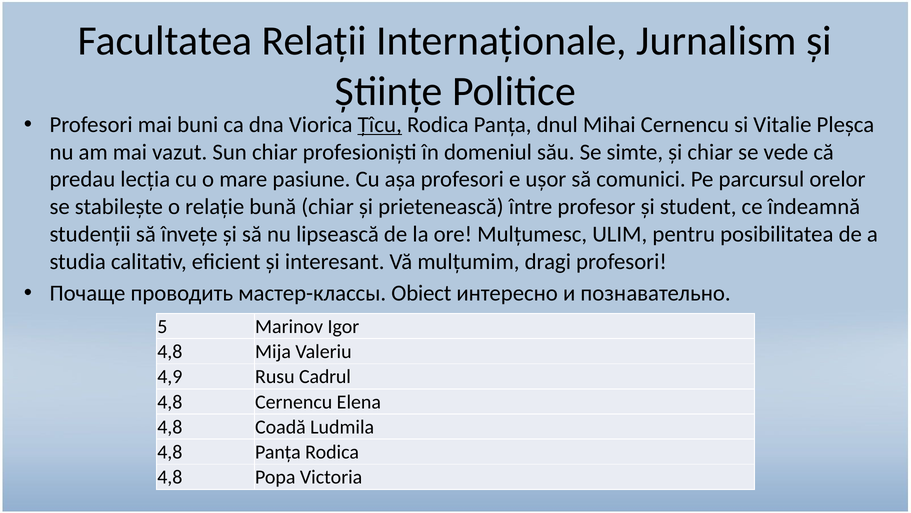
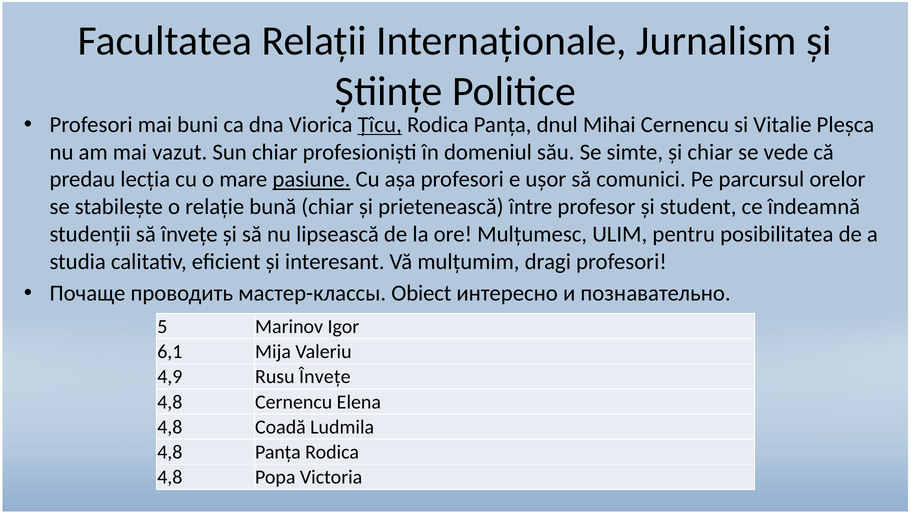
pasiune underline: none -> present (311, 179)
4,8: 4,8 -> 6,1 (170, 351)
Rusu Cadrul: Cadrul -> Învețe (325, 376)
